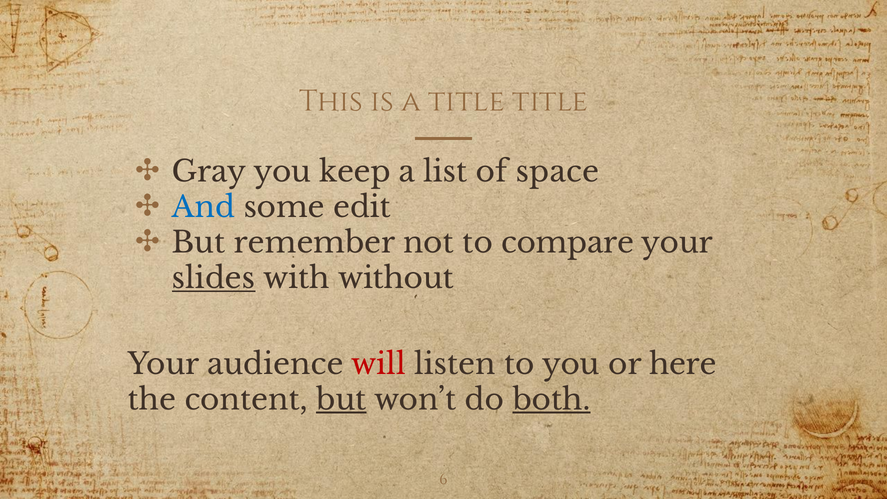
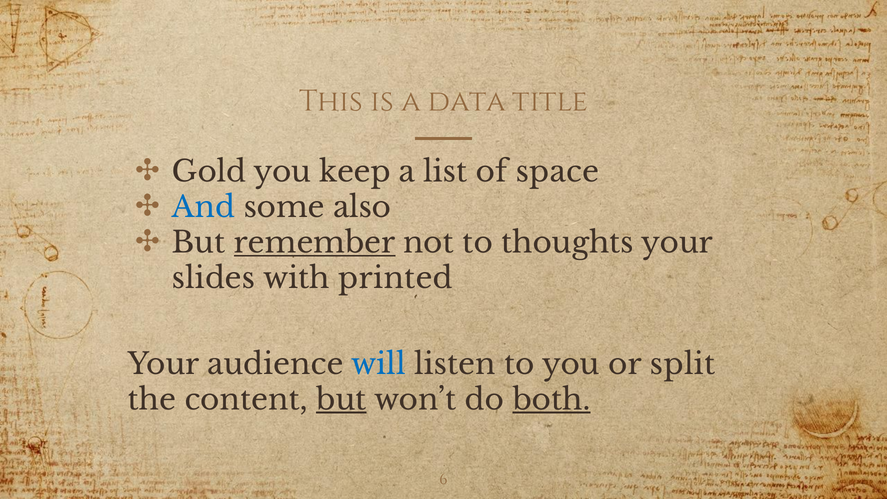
a title: title -> data (467, 101)
Gray: Gray -> Gold (209, 172)
edit: edit -> also (362, 208)
remember underline: none -> present (315, 243)
compare: compare -> thoughts (568, 243)
slides underline: present -> none (214, 278)
without: without -> printed (396, 278)
will colour: red -> blue (378, 364)
here: here -> split (683, 364)
